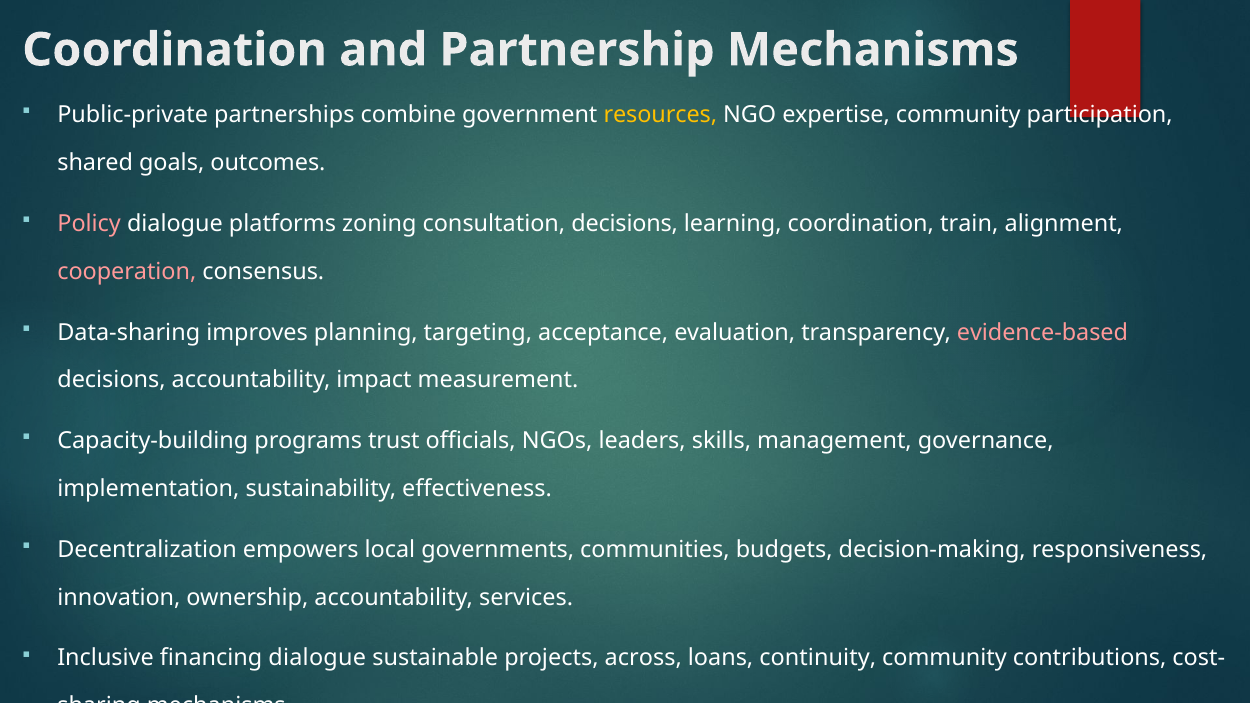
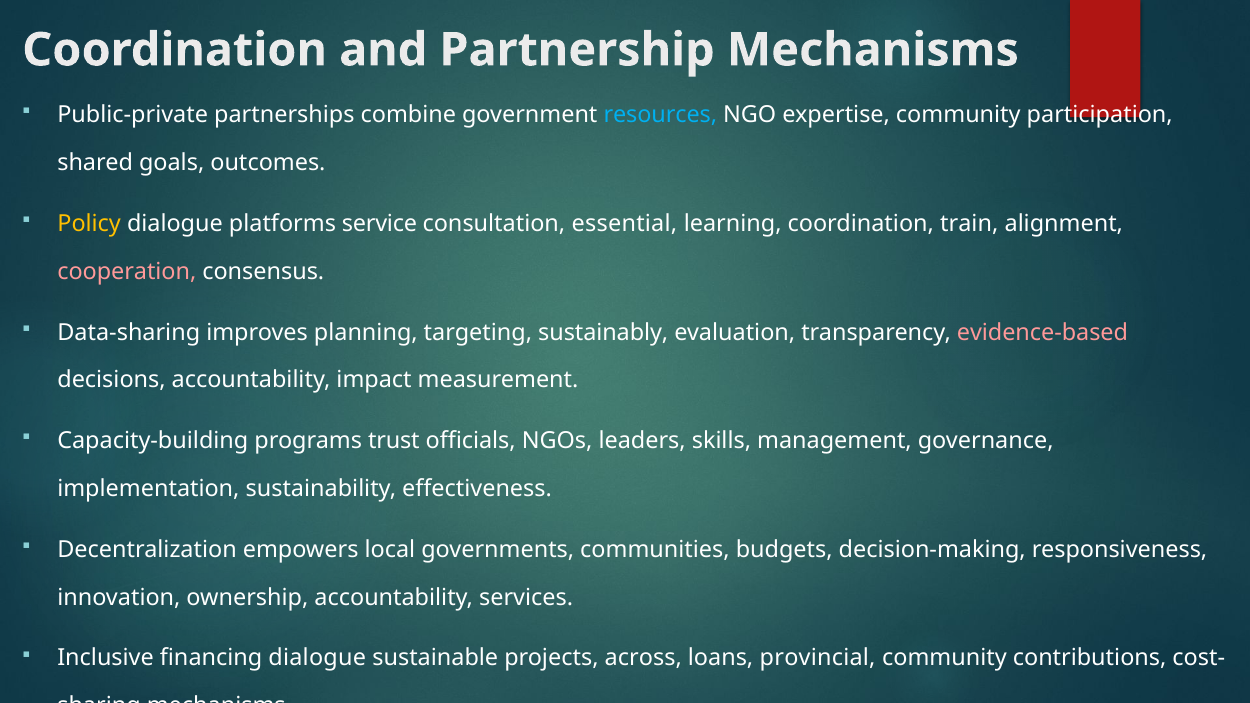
resources colour: yellow -> light blue (660, 115)
Policy colour: pink -> yellow (89, 224)
zoning: zoning -> service (379, 224)
consultation decisions: decisions -> essential (624, 224)
acceptance: acceptance -> sustainably (603, 332)
continuity: continuity -> provincial (818, 658)
